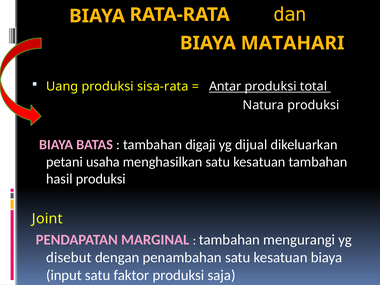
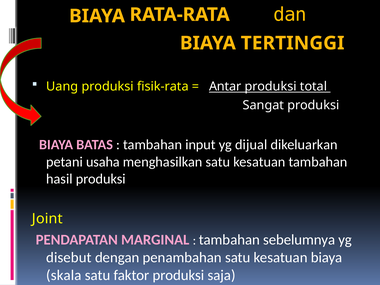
MATAHARI: MATAHARI -> TERTINGGI (293, 43)
sisa-rata: sisa-rata -> fisik-rata (163, 86)
Natura: Natura -> Sangat (263, 105)
digaji: digaji -> input (200, 145)
mengurangi: mengurangi -> sebelumnya (299, 240)
input: input -> skala (64, 275)
